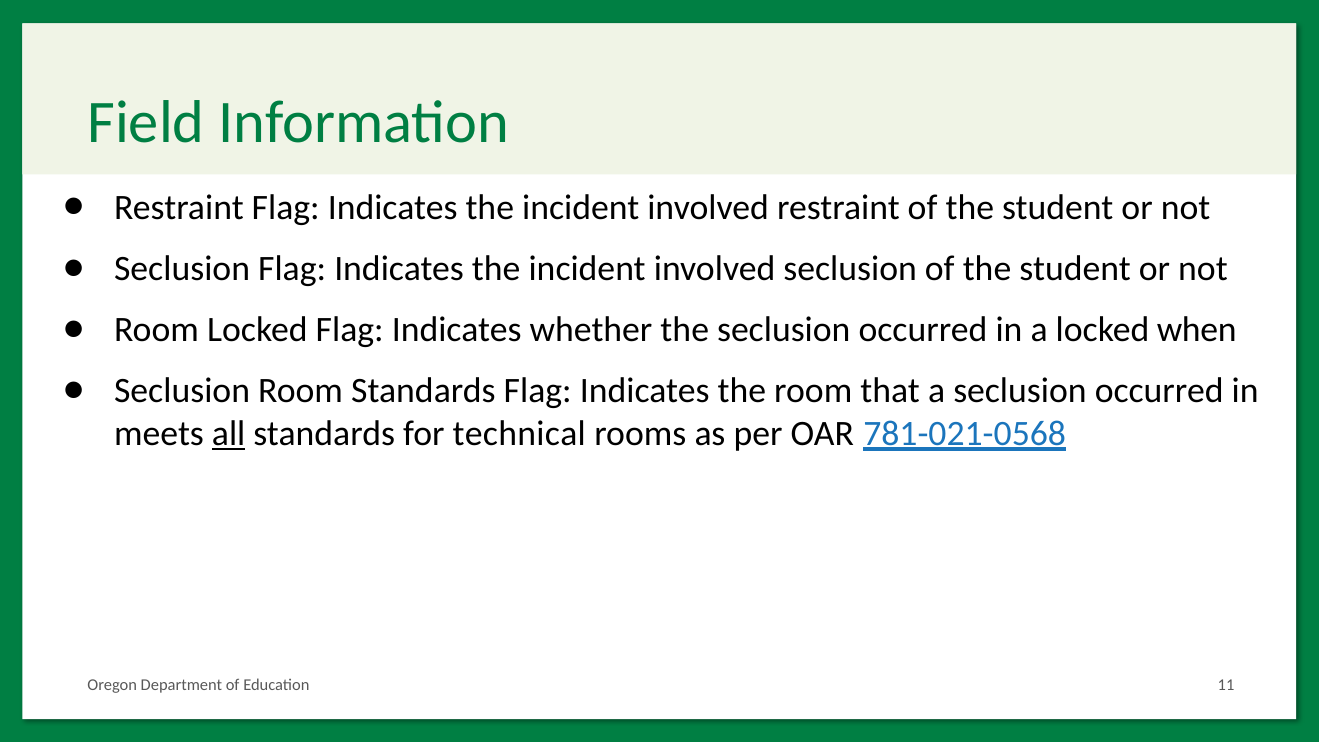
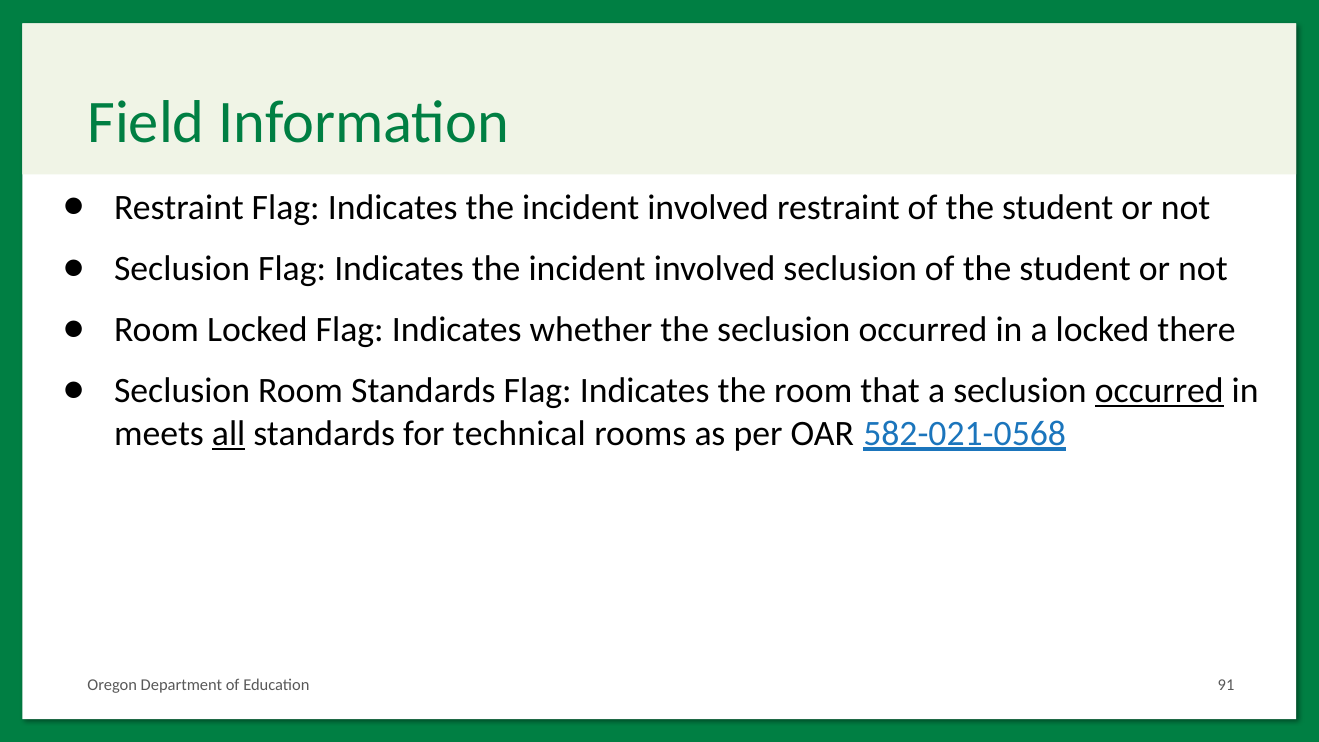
when: when -> there (1197, 330)
occurred underline: none -> present (1159, 391)
781-021-0568: 781-021-0568 -> 582-021-0568 (965, 433)
11: 11 -> 91 (1226, 685)
